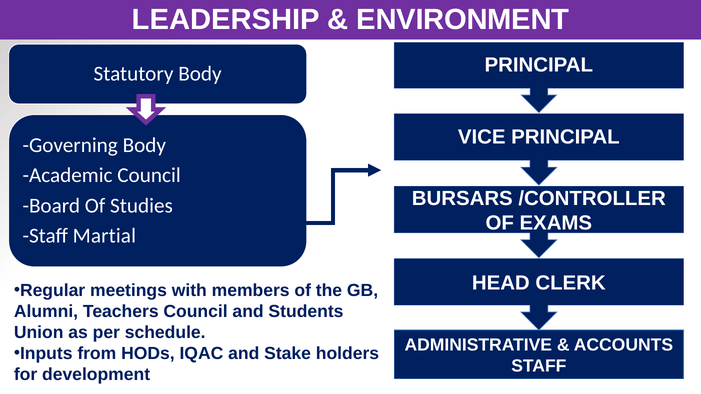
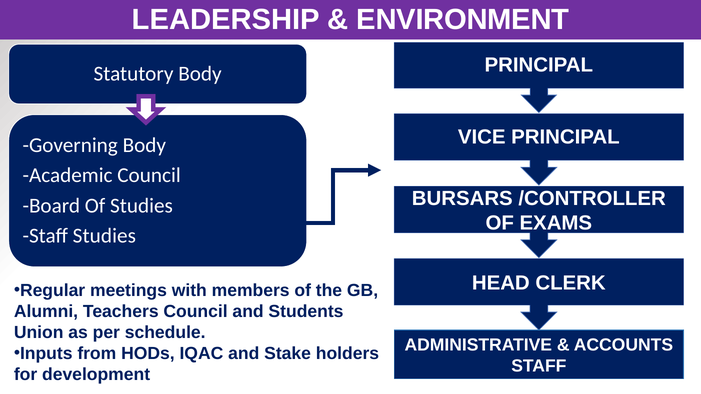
Staff Martial: Martial -> Studies (104, 236)
